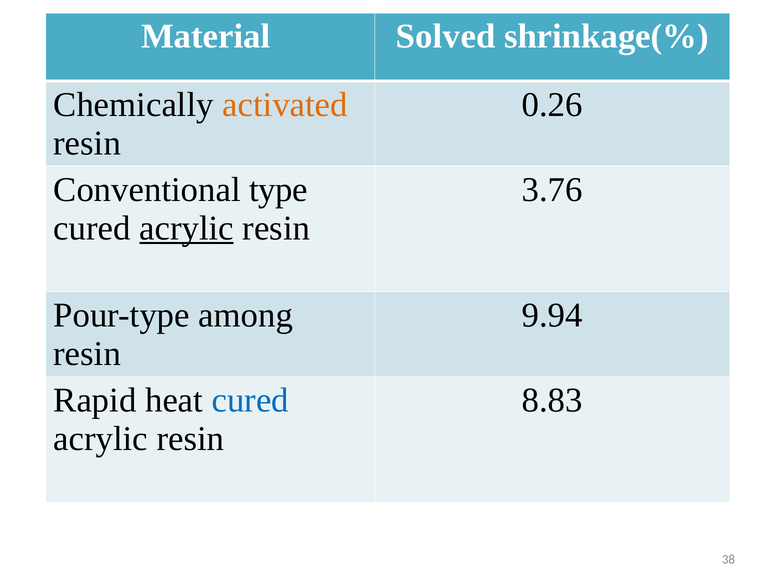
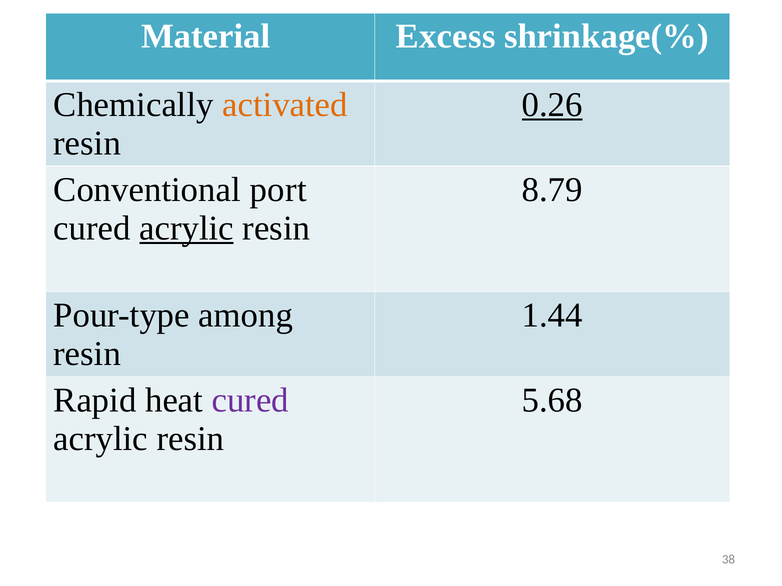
Solved: Solved -> Excess (446, 36)
0.26 underline: none -> present (552, 105)
type: type -> port (278, 190)
3.76: 3.76 -> 8.79 (552, 190)
9.94: 9.94 -> 1.44 (552, 315)
cured colour: blue -> purple (250, 401)
8.83: 8.83 -> 5.68 (552, 401)
